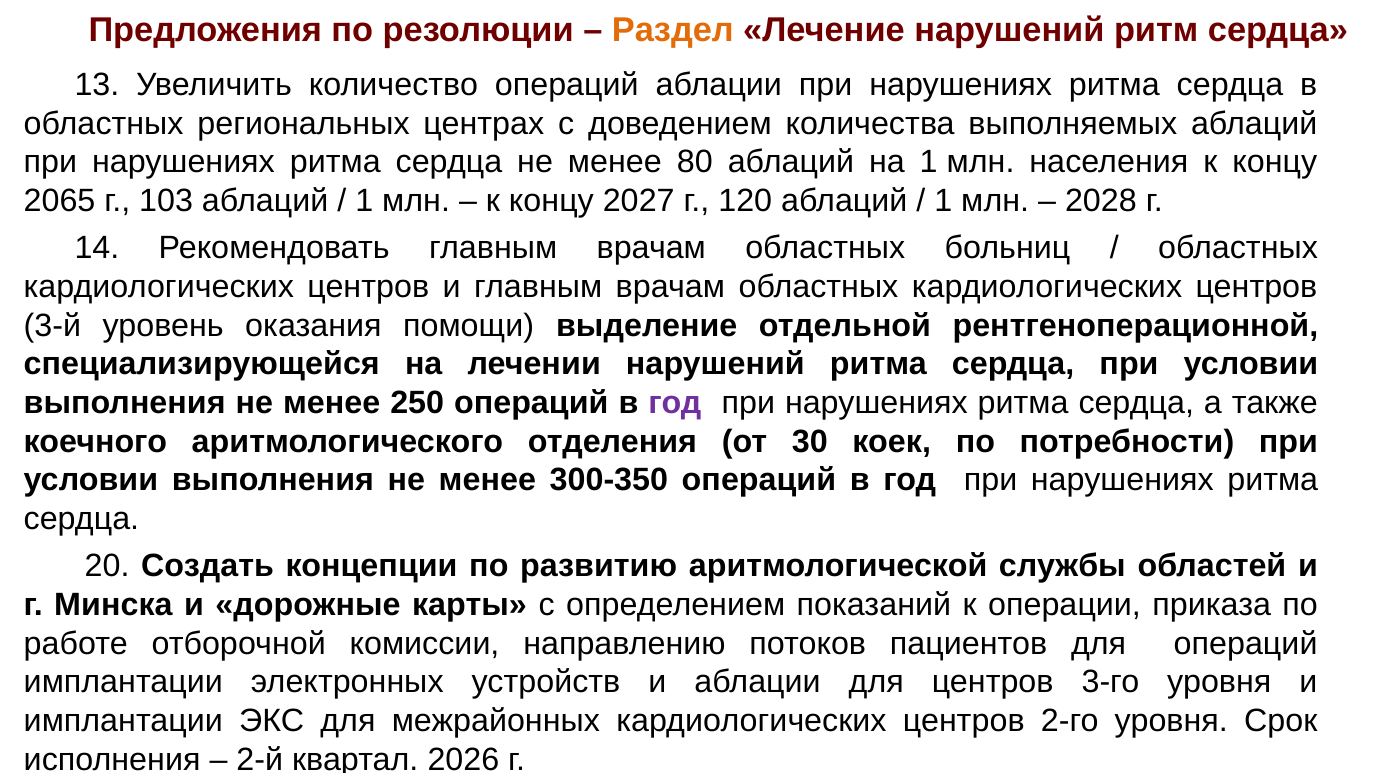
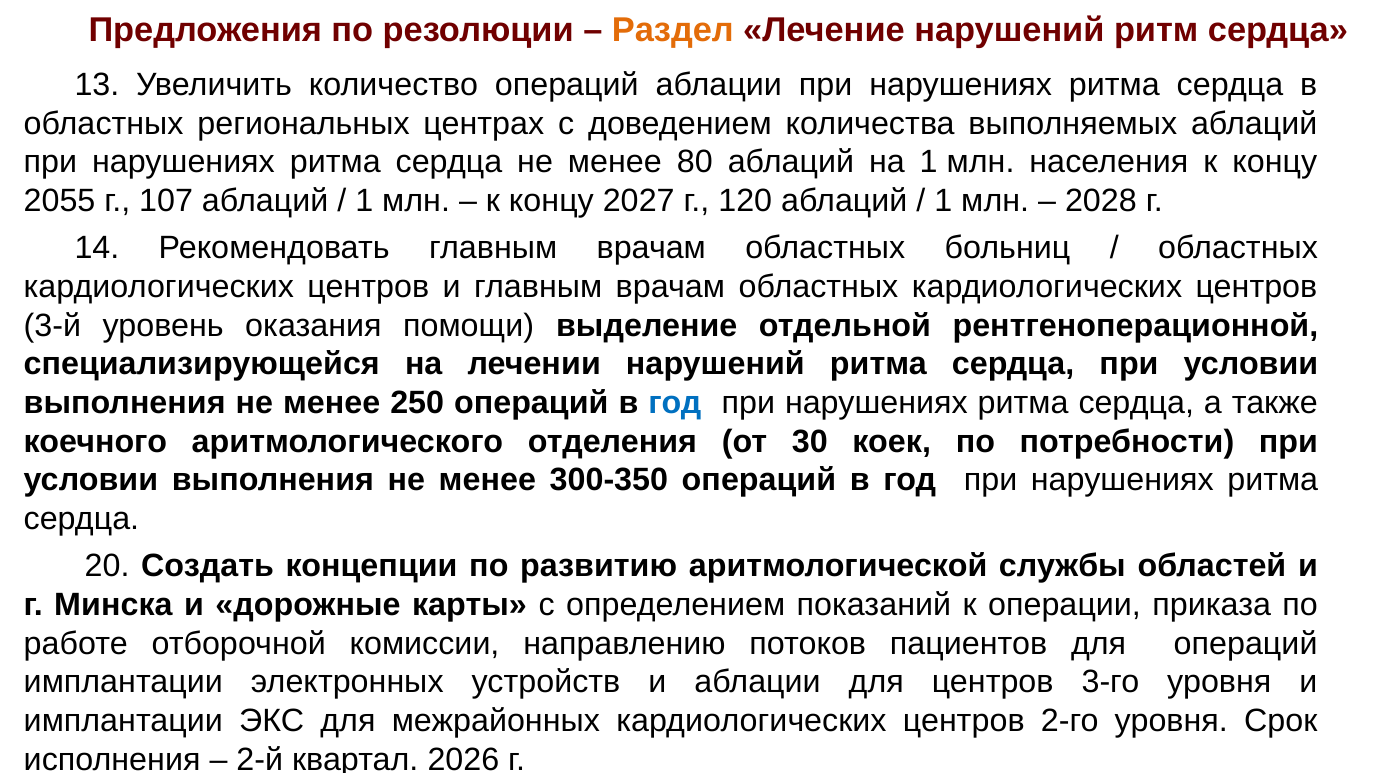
2065: 2065 -> 2055 (60, 201)
103: 103 -> 107 (166, 201)
год colour: purple -> blue (675, 403)
